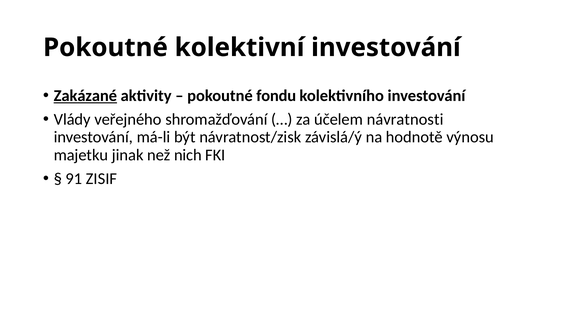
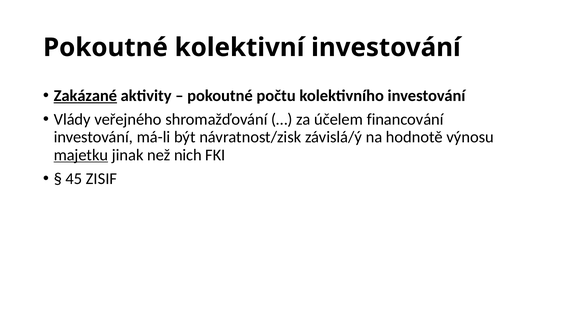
fondu: fondu -> počtu (276, 96)
návratnosti: návratnosti -> financování (405, 119)
majetku underline: none -> present (81, 155)
91: 91 -> 45 (74, 179)
